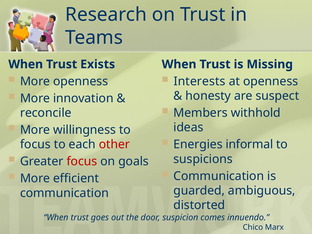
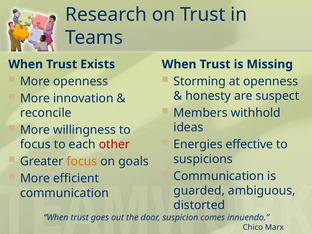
Interests: Interests -> Storming (200, 81)
informal: informal -> effective (249, 144)
focus colour: red -> orange (82, 161)
